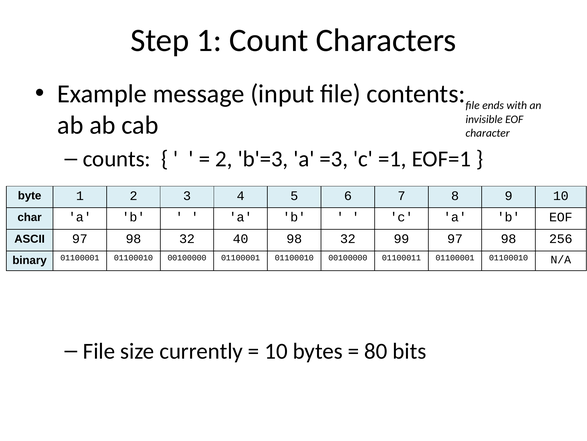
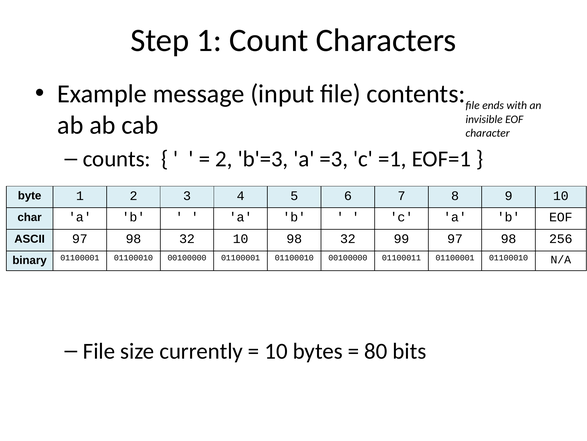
32 40: 40 -> 10 (241, 238)
